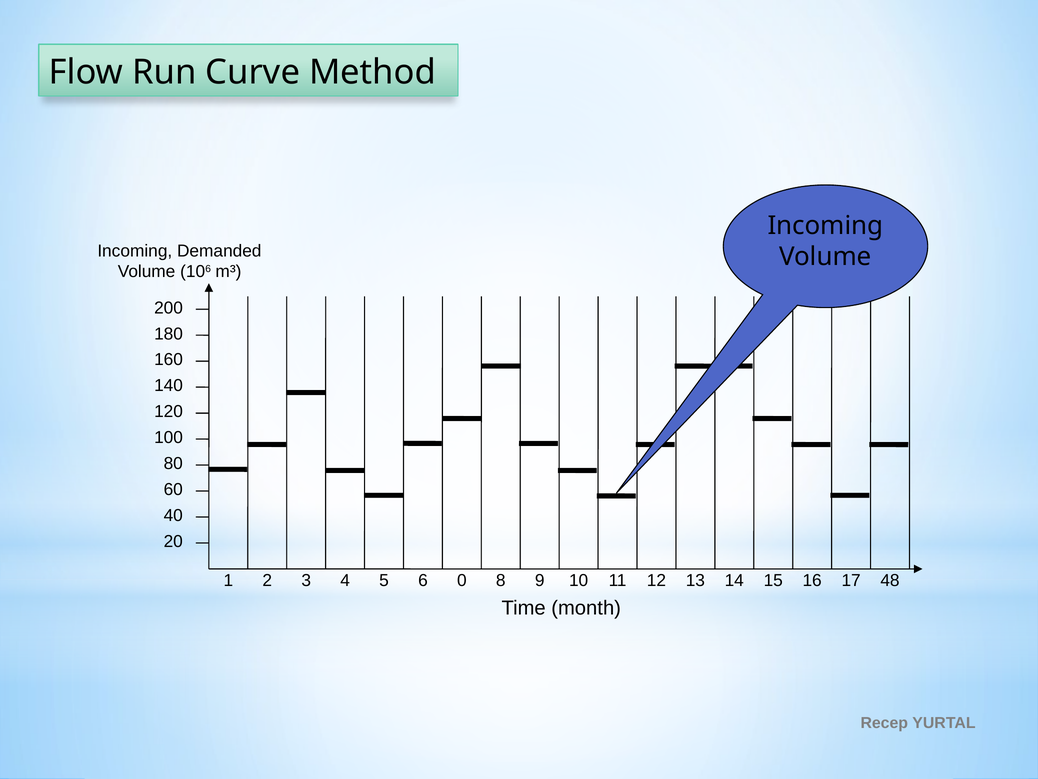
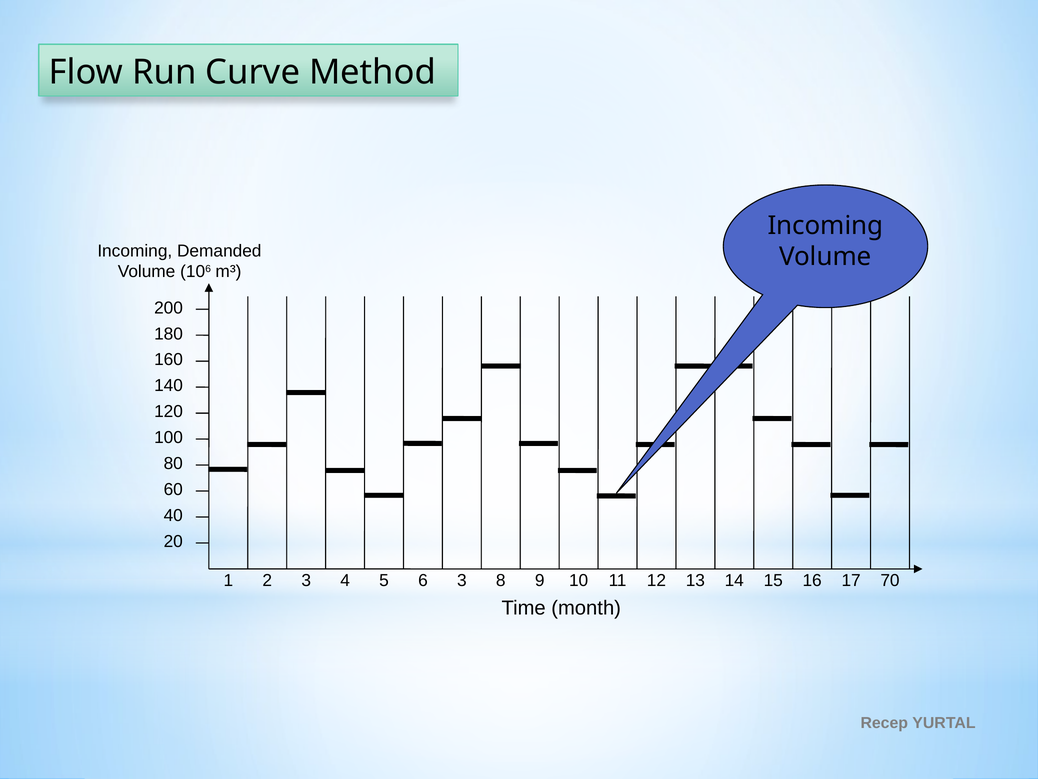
6 0: 0 -> 3 (462, 580)
48: 48 -> 70 (890, 580)
